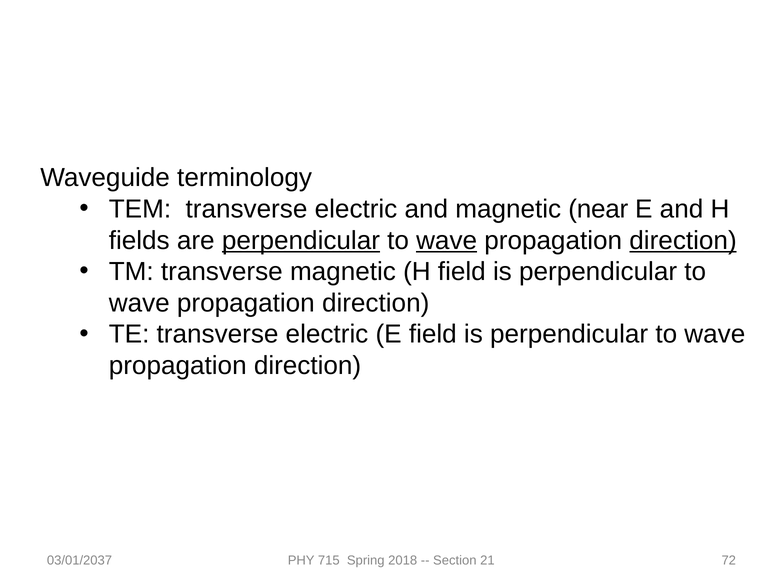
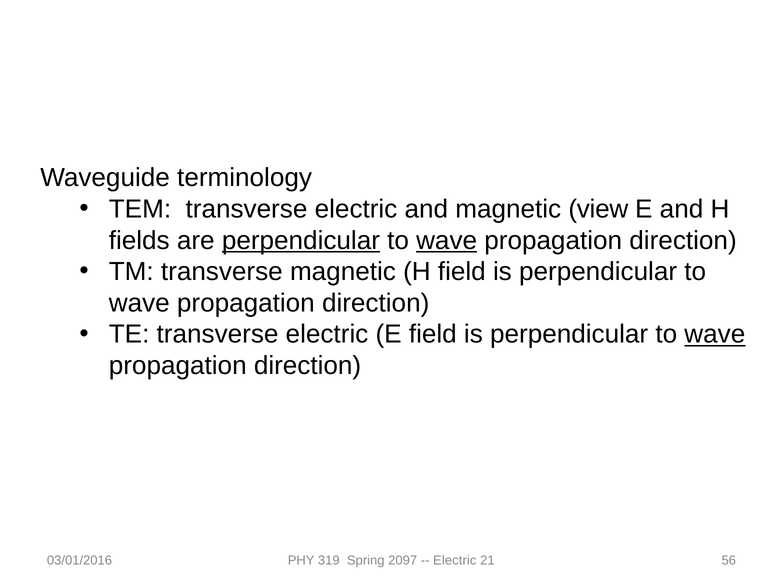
near: near -> view (598, 209)
direction underline: present -> none (683, 241)
wave underline: none -> present (715, 335)
03/01/2037: 03/01/2037 -> 03/01/2016 (80, 561)
715: 715 -> 319 (329, 561)
2018: 2018 -> 2097 (403, 561)
Section: Section -> Electric (455, 561)
72: 72 -> 56 (729, 561)
